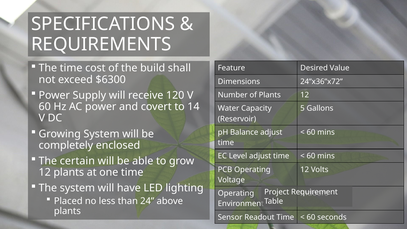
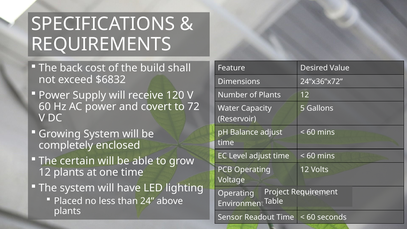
The time: time -> back (71, 68)
$6300: $6300 -> $6832 (111, 80)
14: 14 -> 72 (193, 107)
